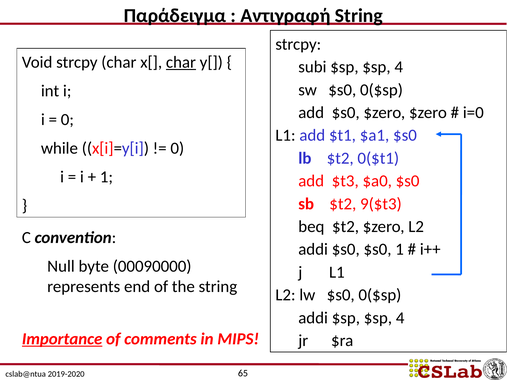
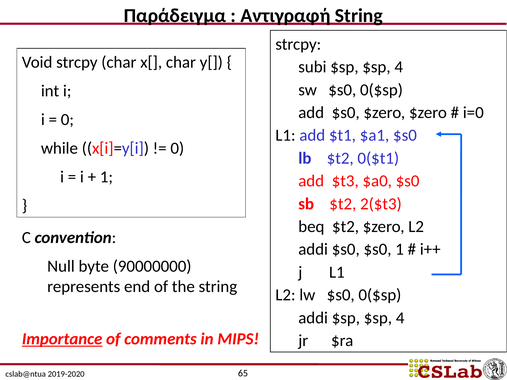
char underline: present -> none (181, 62)
9($t3: 9($t3 -> 2($t3 (381, 204)
00090000: 00090000 -> 90000000 (152, 266)
